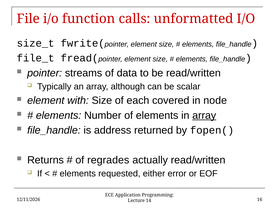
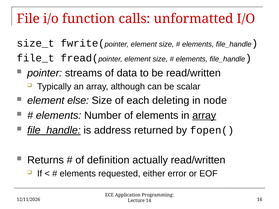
with: with -> else (78, 101)
covered: covered -> deleting (171, 101)
file_handle underline: none -> present (54, 130)
regrades: regrades -> definition (108, 160)
